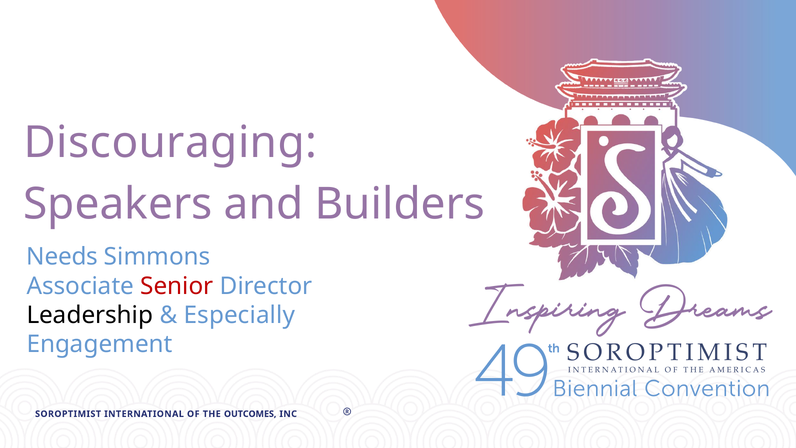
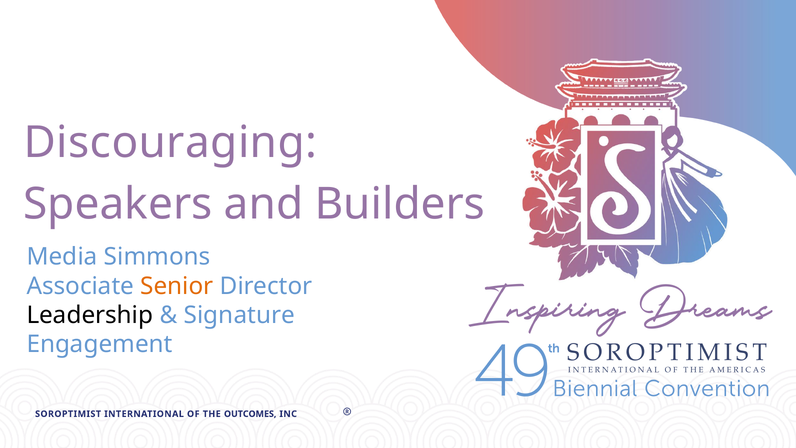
Needs: Needs -> Media (62, 257)
Senior colour: red -> orange (177, 286)
Especially: Especially -> Signature (239, 315)
